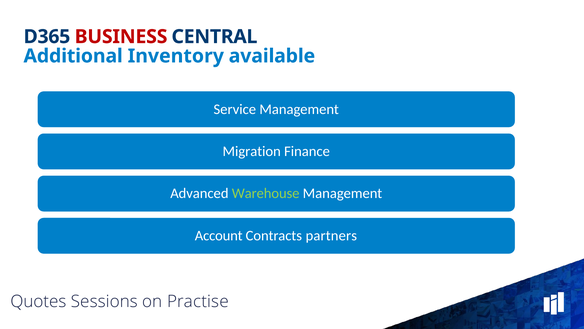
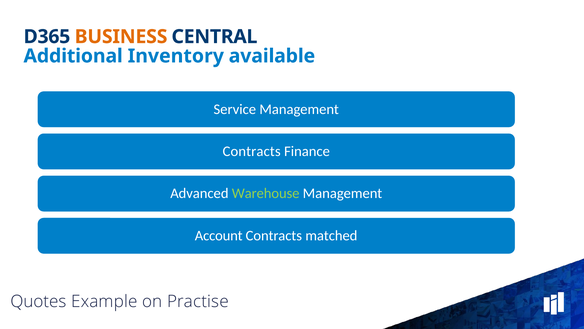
BUSINESS colour: red -> orange (121, 37)
Migration: Migration -> Contracts (252, 151)
partners: partners -> matched (331, 235)
Sessions: Sessions -> Example (104, 301)
